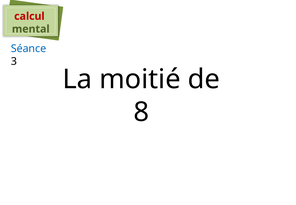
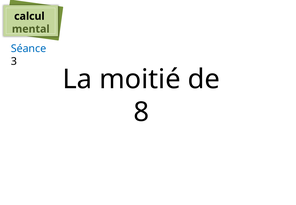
calcul colour: red -> black (29, 16)
